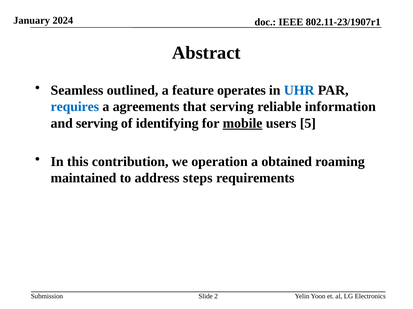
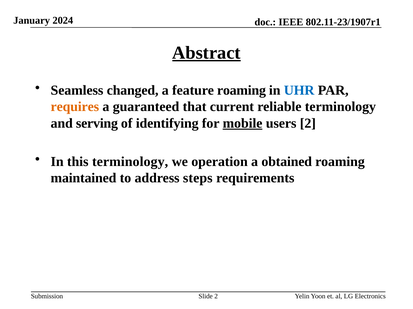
Abstract underline: none -> present (206, 53)
outlined: outlined -> changed (133, 90)
feature operates: operates -> roaming (241, 90)
requires colour: blue -> orange (75, 107)
agreements: agreements -> guaranteed (146, 107)
that serving: serving -> current (232, 107)
reliable information: information -> terminology (340, 107)
users 5: 5 -> 2 (308, 124)
this contribution: contribution -> terminology (130, 162)
